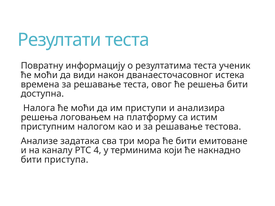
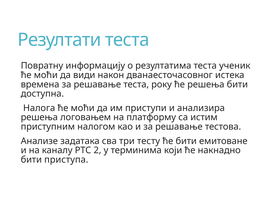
овог: овог -> року (162, 84)
мора: мора -> тесту (149, 141)
4: 4 -> 2 (97, 151)
